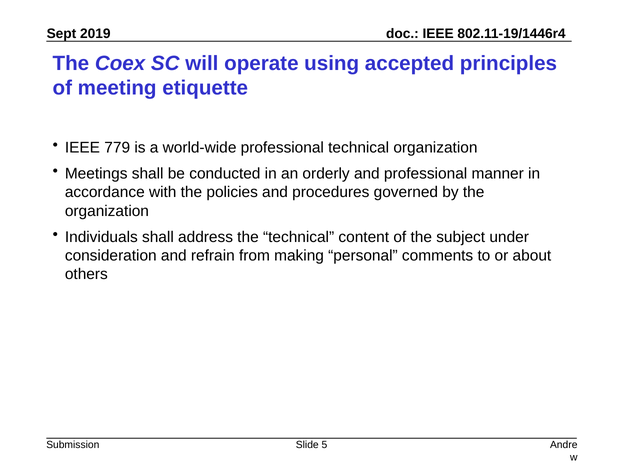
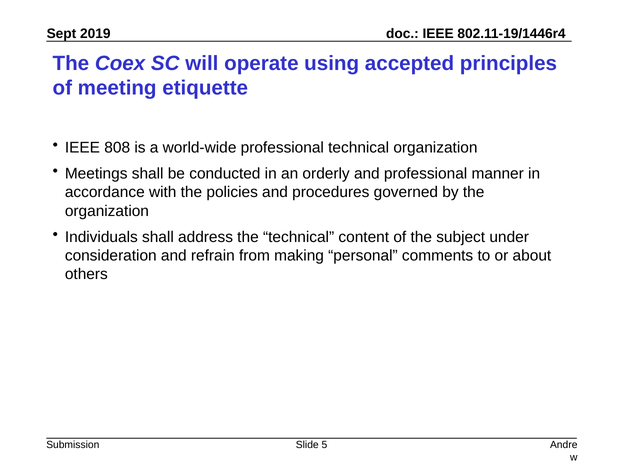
779: 779 -> 808 (117, 147)
